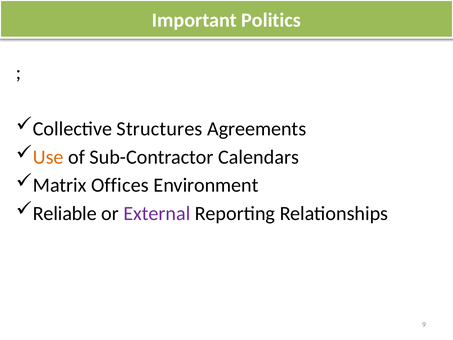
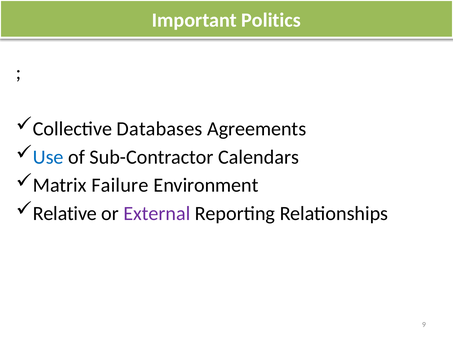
Structures: Structures -> Databases (160, 129)
Use colour: orange -> blue (48, 157)
Offices: Offices -> Failure (120, 185)
Reliable: Reliable -> Relative (65, 213)
